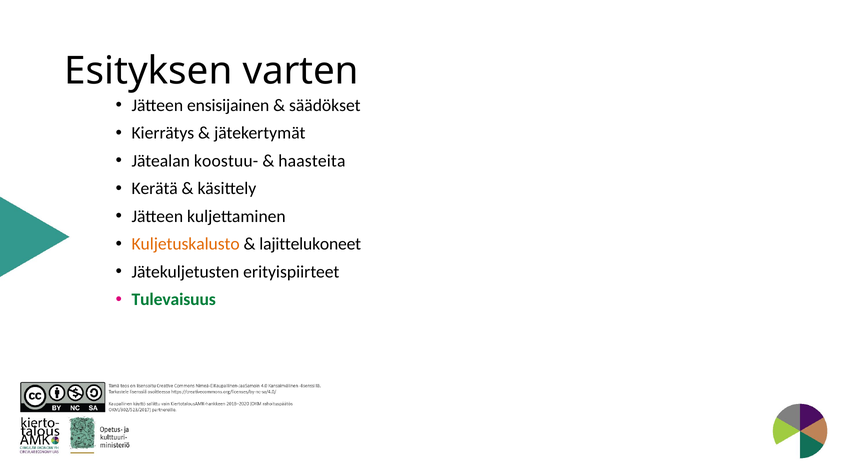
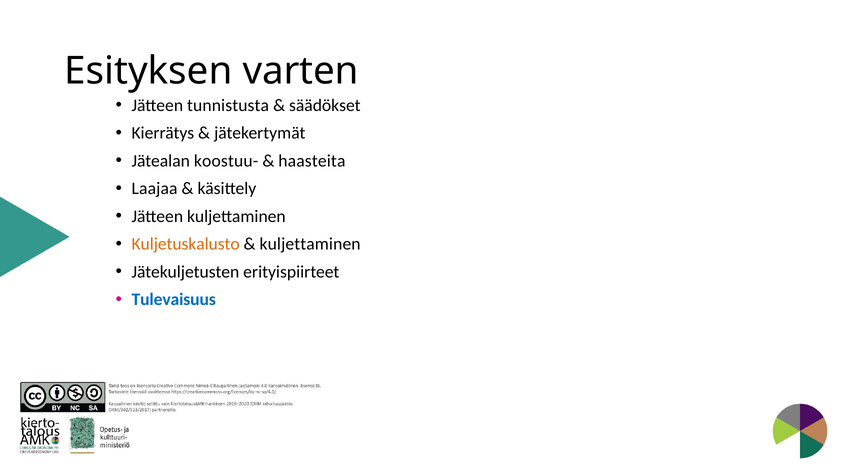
ensisijainen: ensisijainen -> tunnistusta (228, 105)
Kerätä: Kerätä -> Laajaa (155, 189)
lajittelukoneet: lajittelukoneet -> kuljettaminen (310, 244)
Tulevaisuus colour: green -> blue (174, 300)
